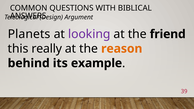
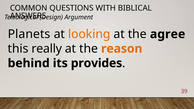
looking colour: purple -> orange (89, 34)
friend: friend -> agree (168, 34)
example: example -> provides (97, 63)
